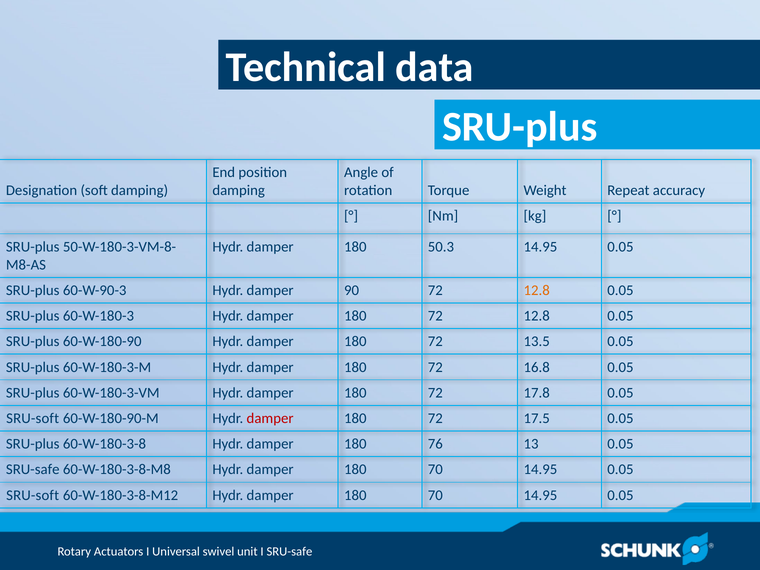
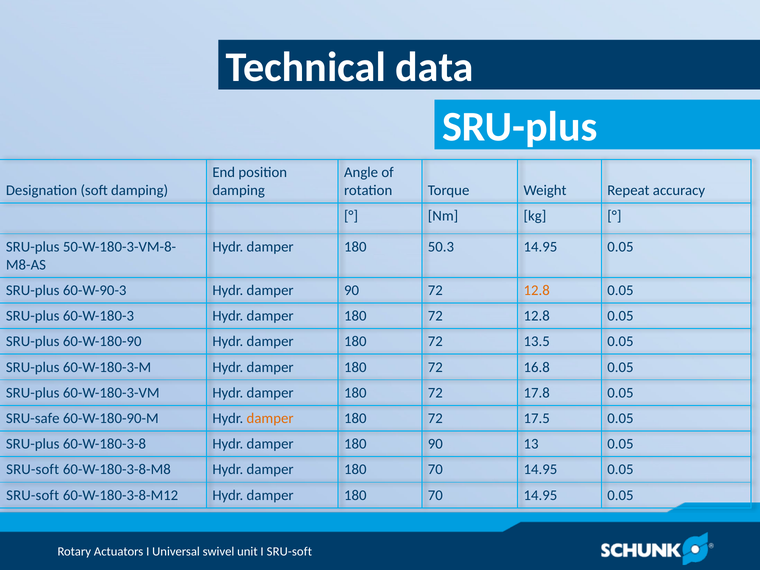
SRU-soft: SRU-soft -> SRU-safe (33, 418)
damper colour: red -> orange (270, 418)
180 76: 76 -> 90 (435, 444)
SRU-safe: SRU-safe -> SRU-soft (33, 470)
SRU-safe: SRU-safe -> SRU-soft (289, 552)
